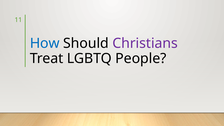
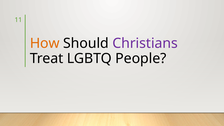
How colour: blue -> orange (45, 43)
